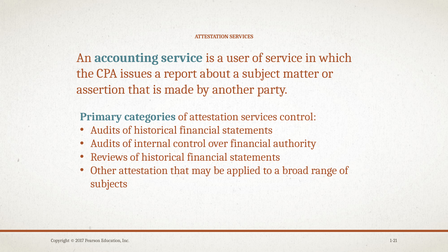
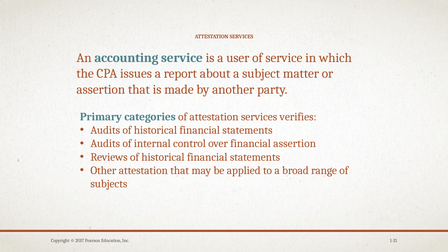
services control: control -> verifies (298, 117)
financial authority: authority -> assertion (295, 144)
